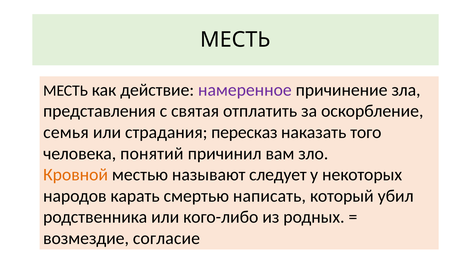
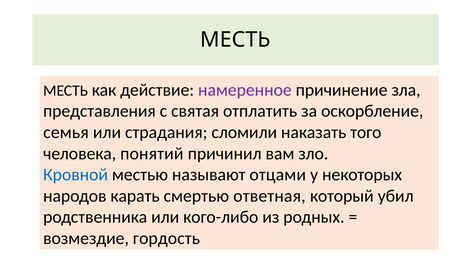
пересказ: пересказ -> сломили (244, 132)
Кровной colour: orange -> blue (76, 175)
следует: следует -> отцами (278, 175)
написать: написать -> ответная (269, 196)
согласие: согласие -> гордость (166, 238)
